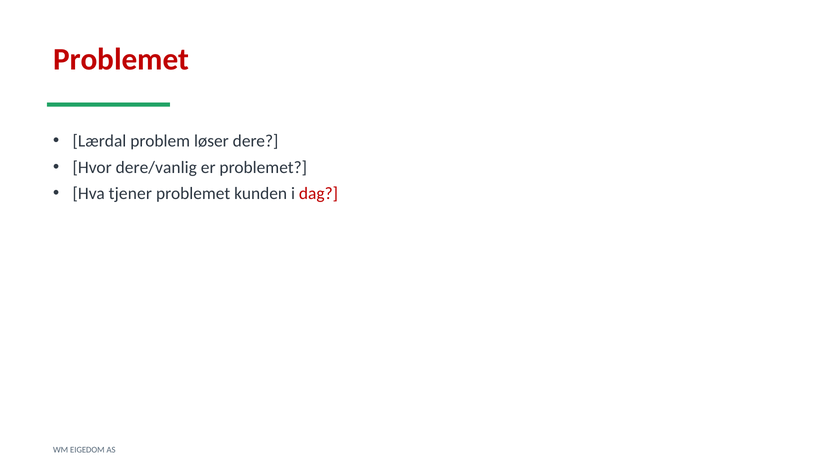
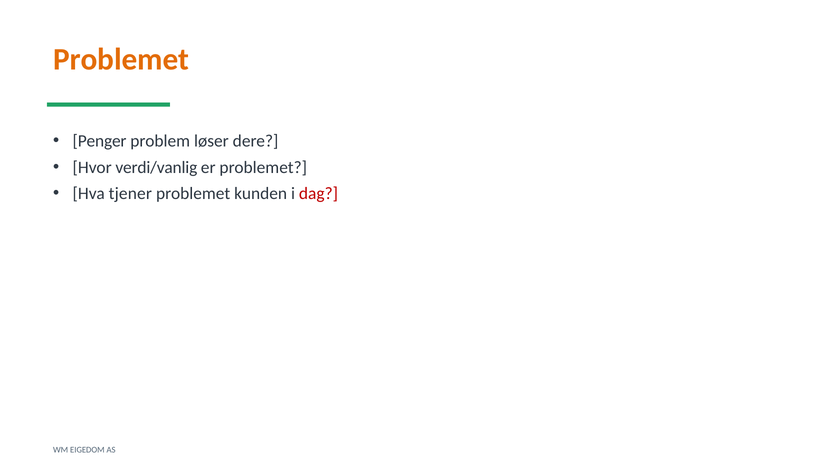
Problemet colour: red -> orange (121, 60)
Lærdal: Lærdal -> Penger (100, 141)
dere/vanlig: dere/vanlig -> verdi/vanlig (156, 167)
